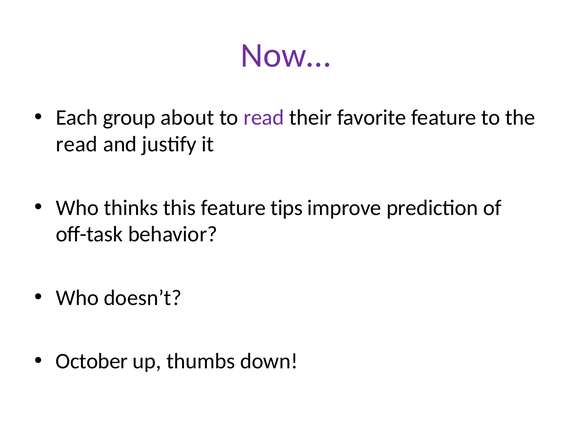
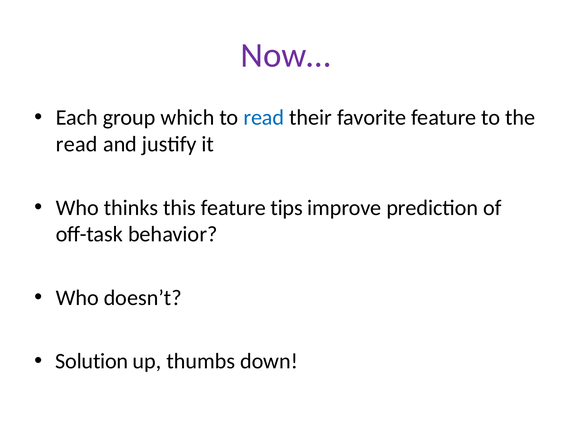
about: about -> which (187, 118)
read colour: purple -> blue (264, 118)
October: October -> Solution (92, 361)
